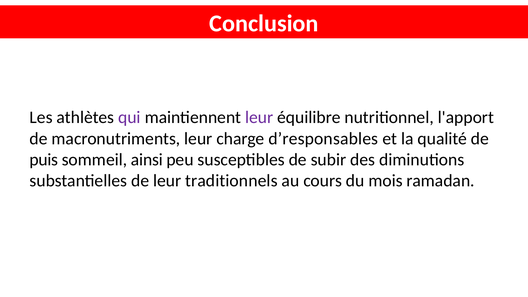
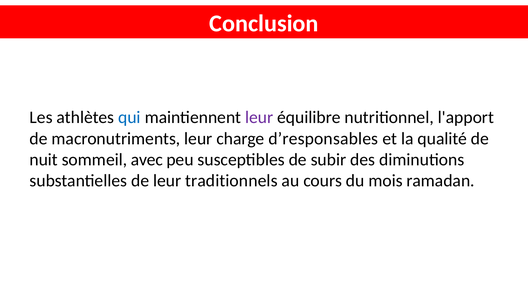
qui colour: purple -> blue (129, 117)
puis: puis -> nuit (44, 160)
ainsi: ainsi -> avec (147, 160)
